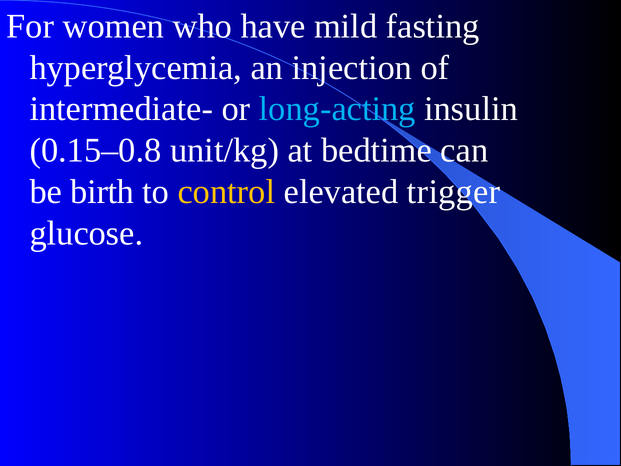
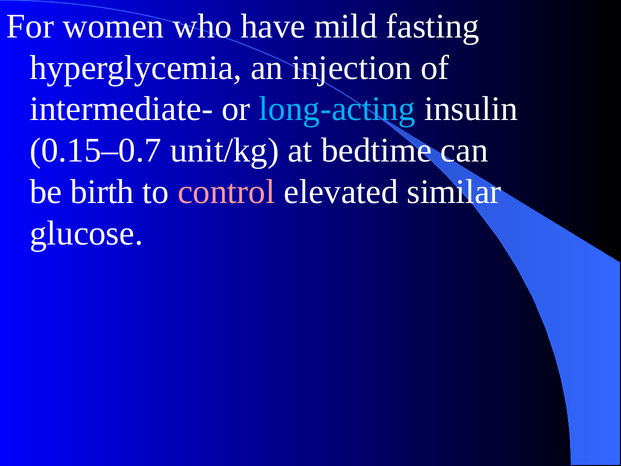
0.15–0.8: 0.15–0.8 -> 0.15–0.7 (96, 150)
control colour: yellow -> pink (226, 192)
trigger: trigger -> similar (454, 192)
